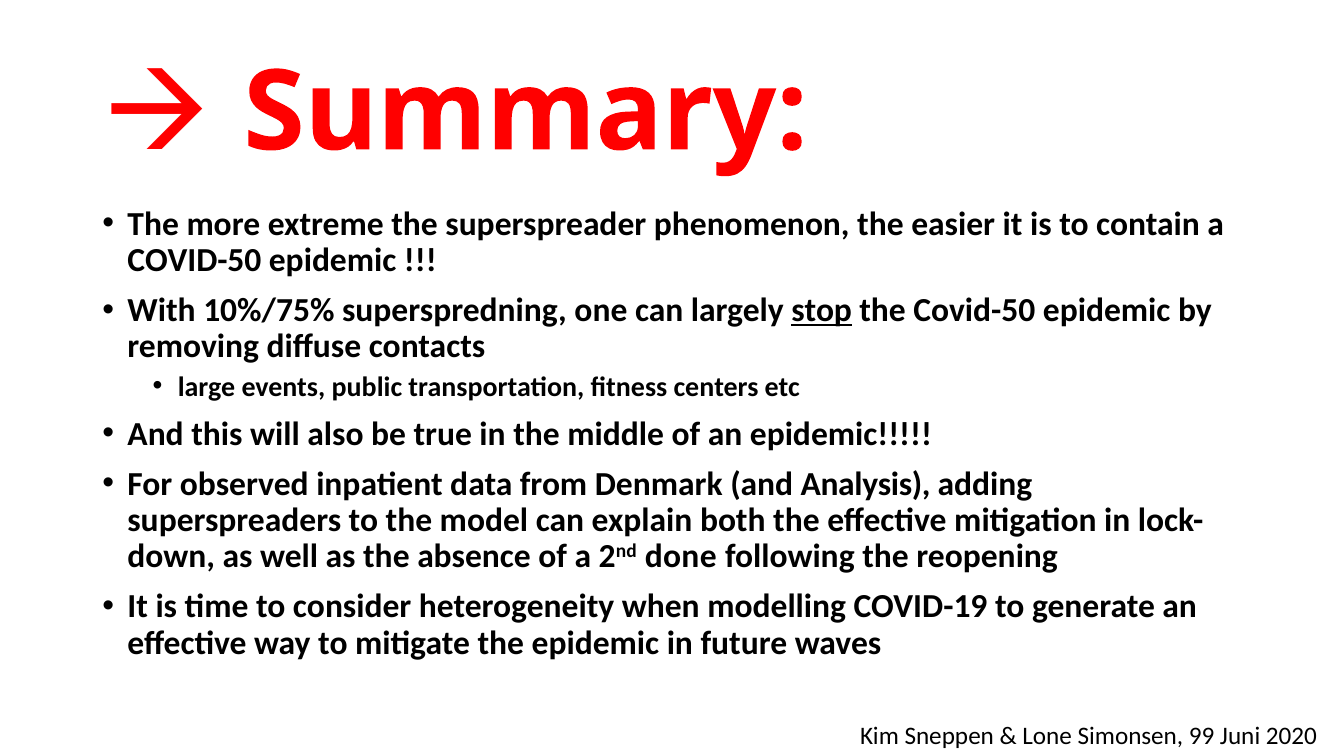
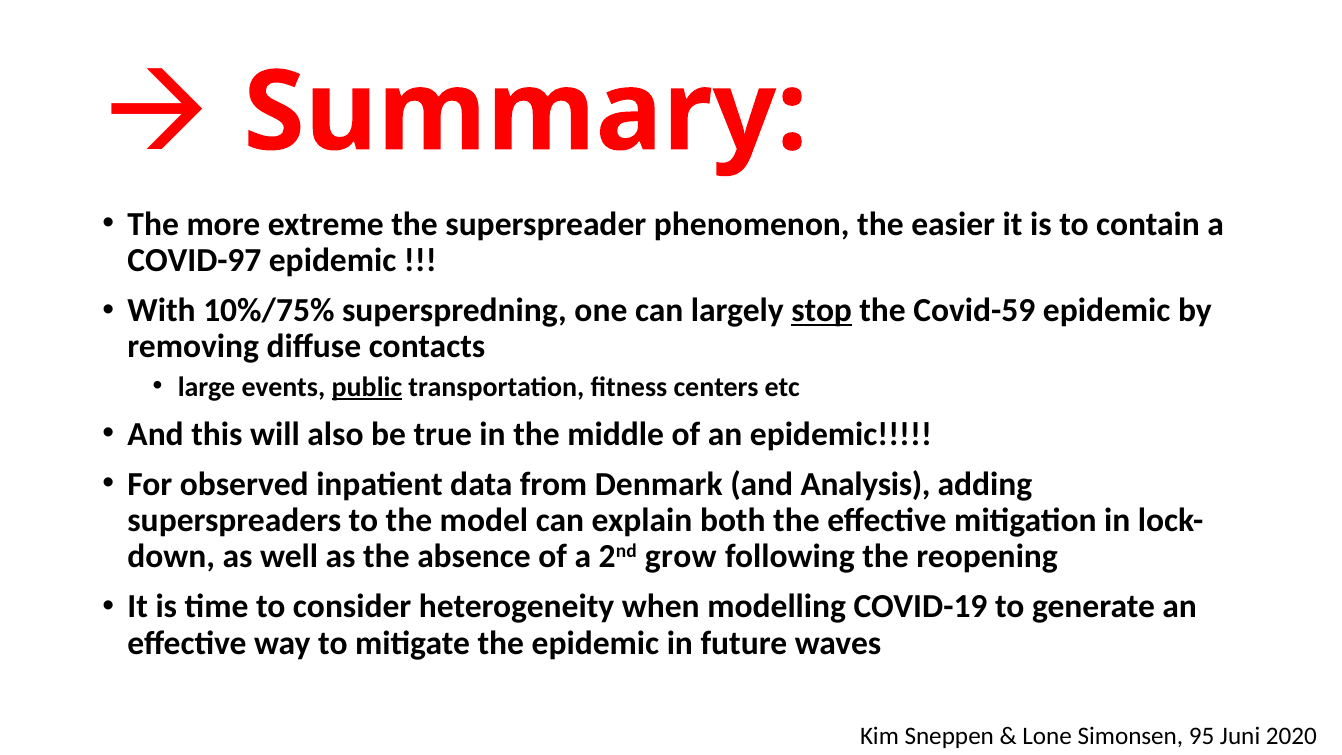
COVID-50: COVID-50 -> COVID-97 (194, 260)
the Covid-50: Covid-50 -> Covid-59 (974, 310)
public underline: none -> present (367, 387)
done: done -> grow (681, 557)
99: 99 -> 95 (1202, 736)
